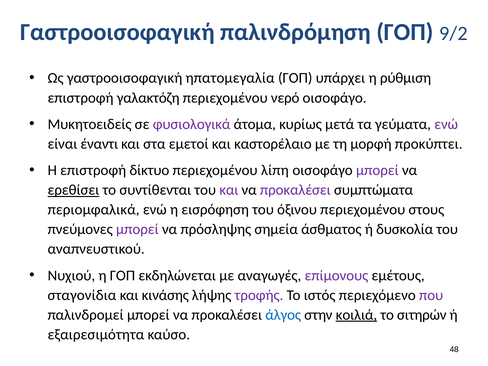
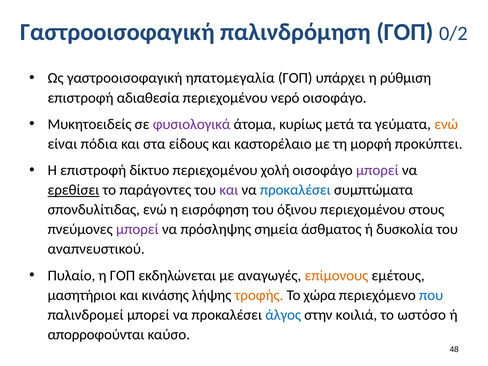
9/2: 9/2 -> 0/2 (454, 34)
γαλακτόζη: γαλακτόζη -> αδιαθεσία (148, 98)
ενώ colour: purple -> orange (446, 124)
έναντι: έναντι -> πόδια (99, 144)
εμετοί: εμετοί -> είδους (189, 144)
λίπη: λίπη -> χολή (275, 170)
συντίθενται: συντίθενται -> παράγοντες (155, 190)
προκαλέσει colour: purple -> blue (295, 190)
περιομφαλικά: περιομφαλικά -> σπονδυλίτιδας (94, 210)
Νυχιού: Νυχιού -> Πυλαίο (71, 275)
επίμονους colour: purple -> orange (336, 275)
σταγονίδια: σταγονίδια -> μασητήριοι (82, 295)
τροφής colour: purple -> orange (259, 295)
ιστός: ιστός -> χώρα (320, 295)
που colour: purple -> blue (431, 295)
κοιλιά underline: present -> none (356, 315)
σιτηρών: σιτηρών -> ωστόσο (422, 315)
εξαιρεσιμότητα: εξαιρεσιμότητα -> απορροφούνται (96, 335)
